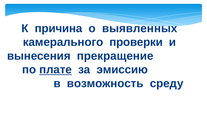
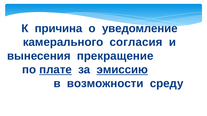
выявленных: выявленных -> уведомление (140, 29)
проверки: проверки -> согласия (136, 42)
эмиссию underline: none -> present (122, 70)
возможность: возможность -> возможности (105, 84)
